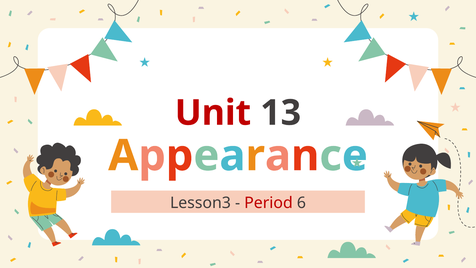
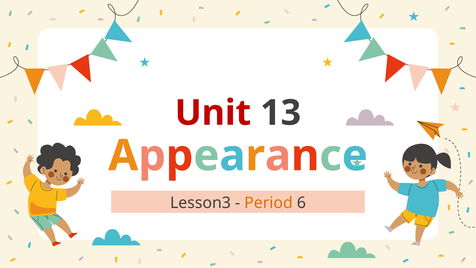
Period colour: red -> orange (269, 203)
